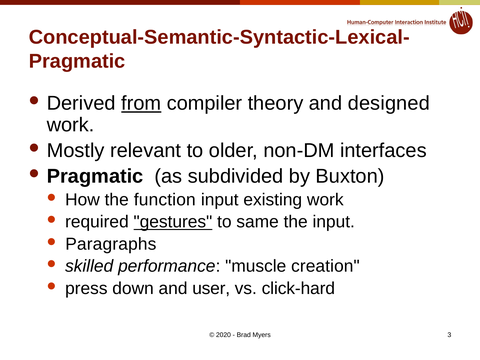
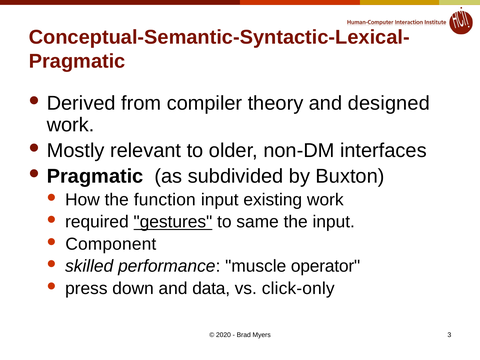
from underline: present -> none (141, 103)
Paragraphs: Paragraphs -> Component (111, 244)
creation: creation -> operator (326, 266)
user: user -> data (211, 288)
click-hard: click-hard -> click-only (298, 288)
